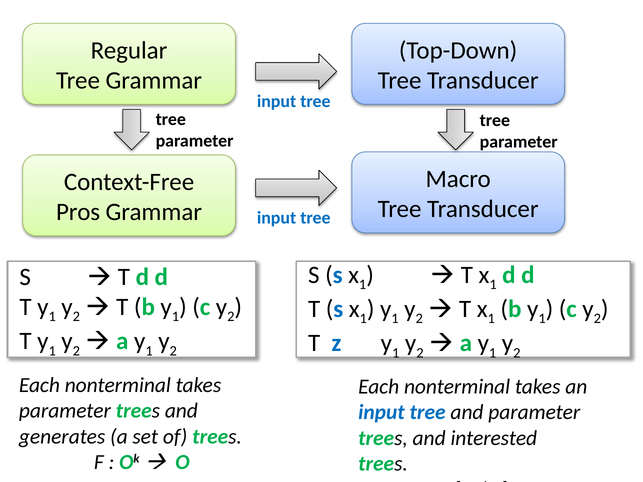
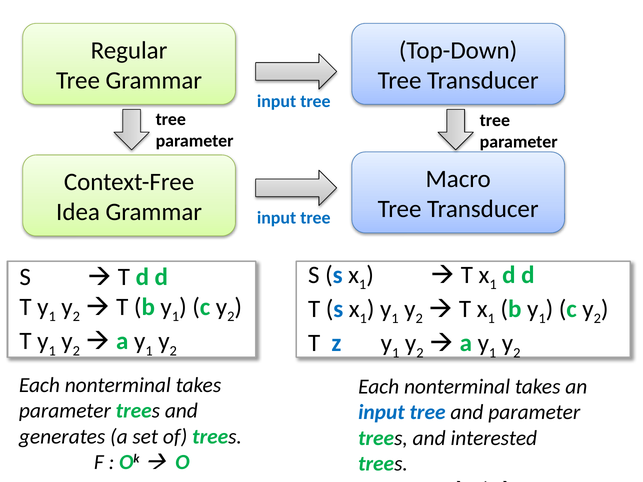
Pros: Pros -> Idea (78, 212)
